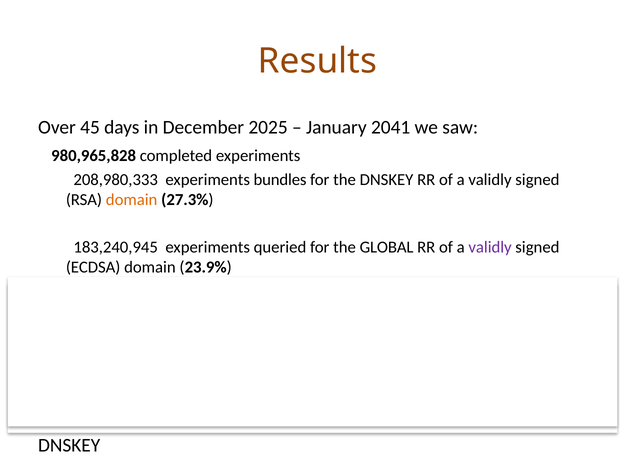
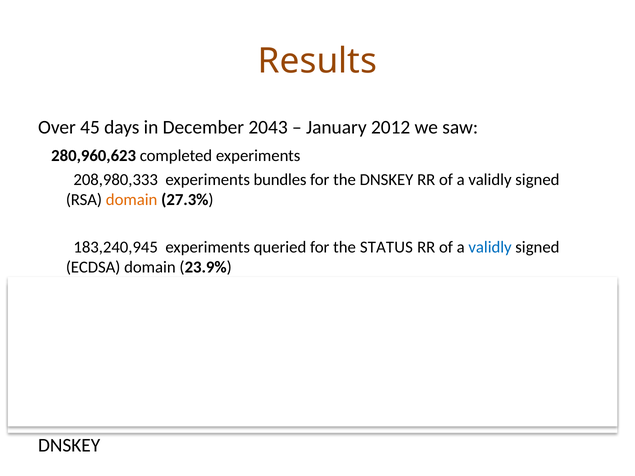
2025: 2025 -> 2043 (268, 127)
2041: 2041 -> 2012 (391, 127)
980,965,828: 980,965,828 -> 280,960,623 (94, 156)
GLOBAL: GLOBAL -> STATUS (386, 247)
validly colour: purple -> blue (490, 247)
